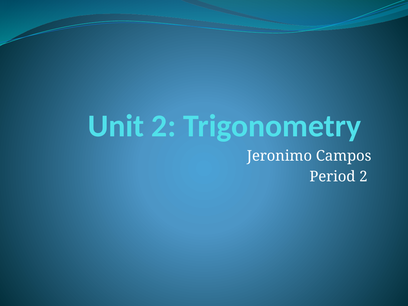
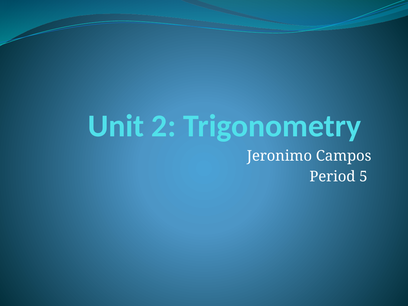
Period 2: 2 -> 5 (363, 177)
